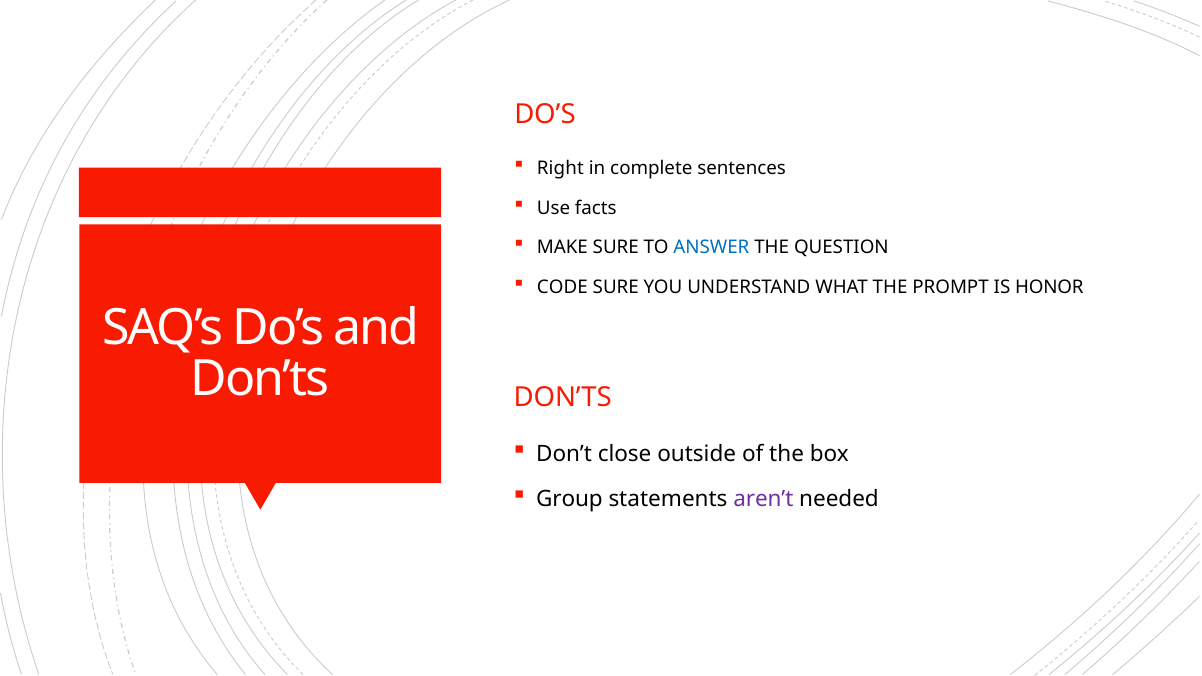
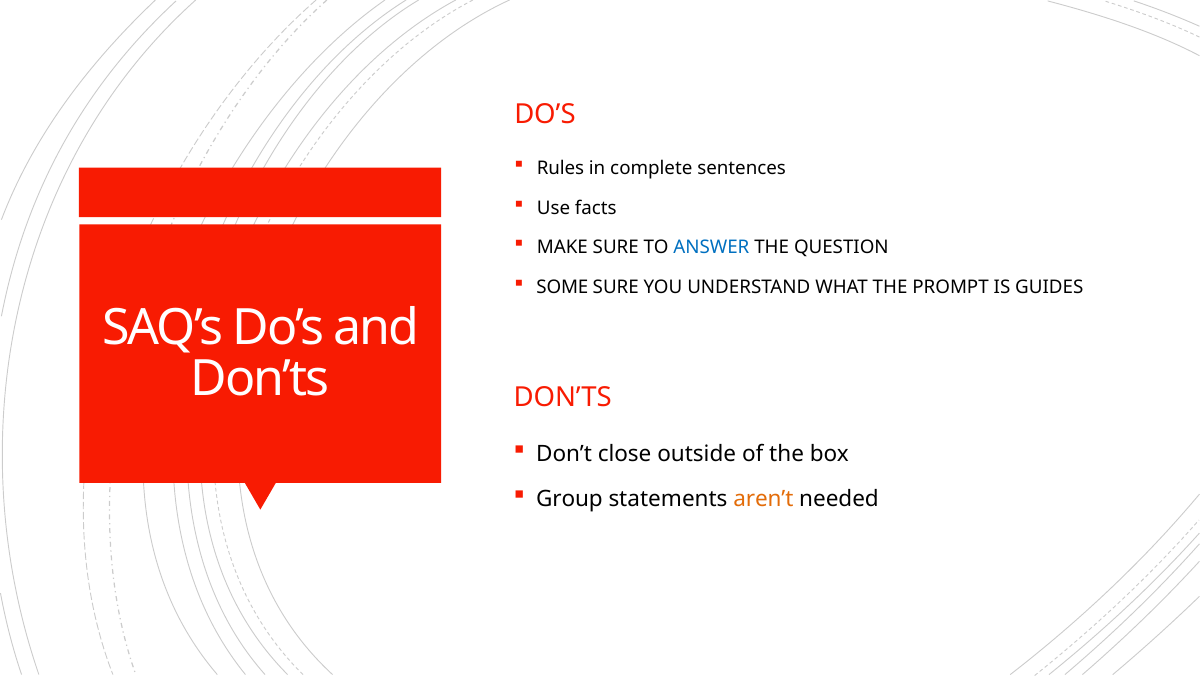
Right: Right -> Rules (561, 168)
CODE: CODE -> SOME (562, 287)
HONOR: HONOR -> GUIDES (1049, 287)
aren’t colour: purple -> orange (763, 499)
